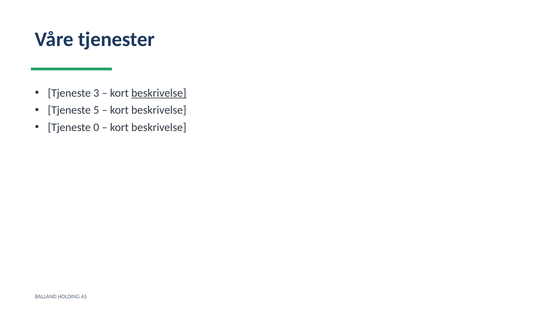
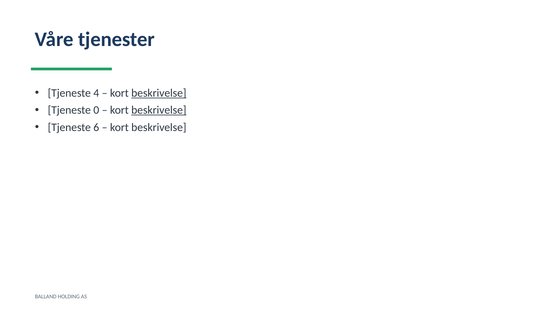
3: 3 -> 4 (96, 93)
5: 5 -> 0 (96, 110)
beskrivelse underline: none -> present (159, 110)
0: 0 -> 6 (96, 127)
